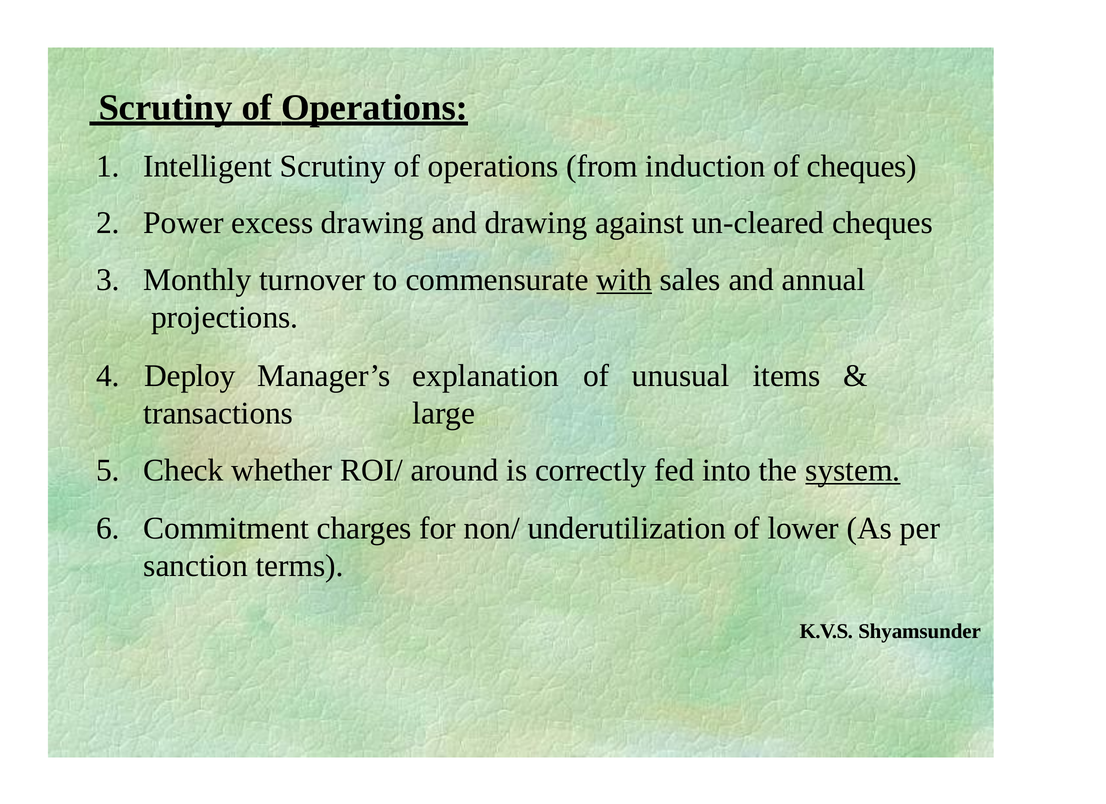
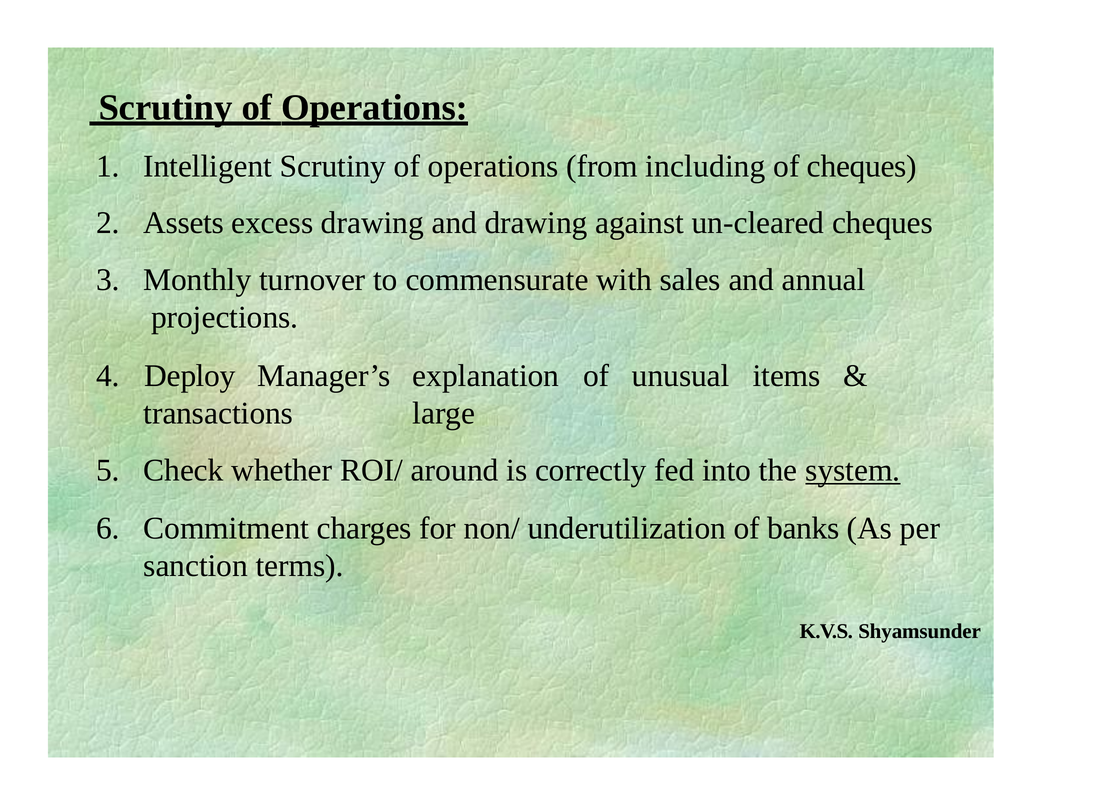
induction: induction -> including (706, 166)
Power: Power -> Assets (184, 223)
with underline: present -> none (624, 280)
lower: lower -> banks (803, 528)
